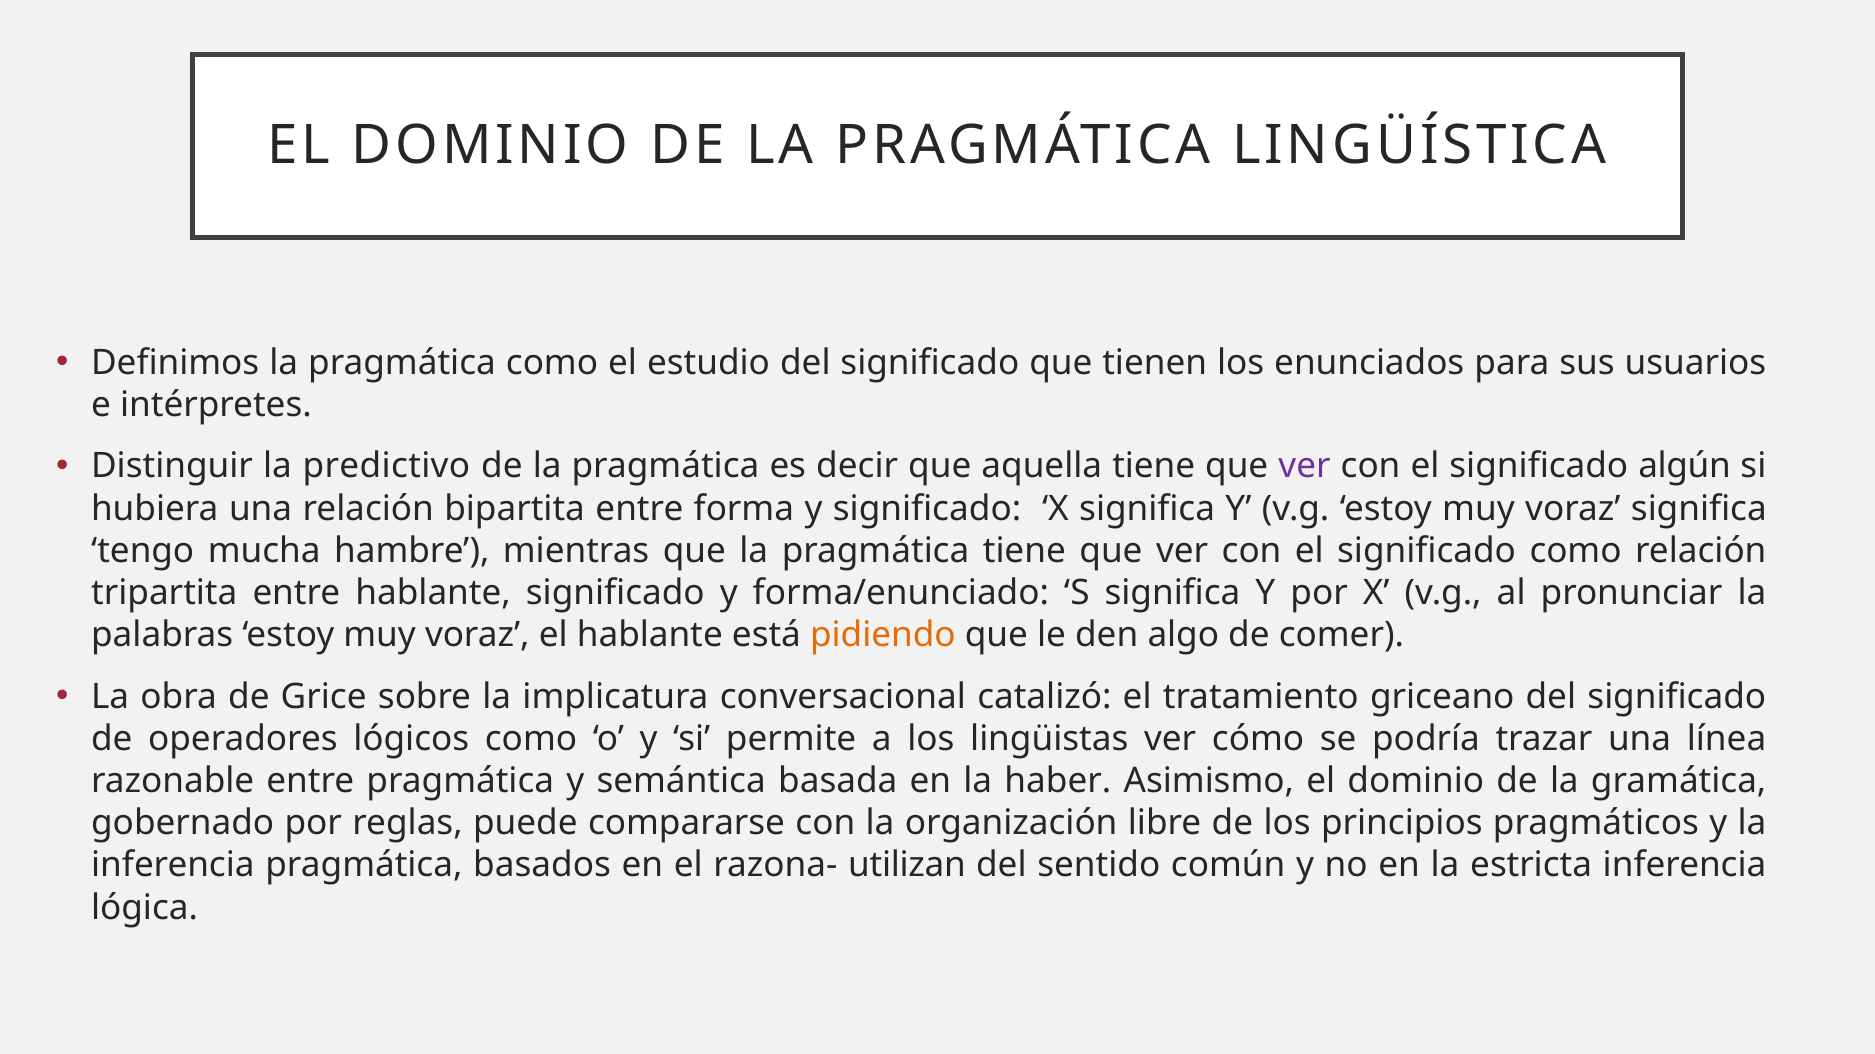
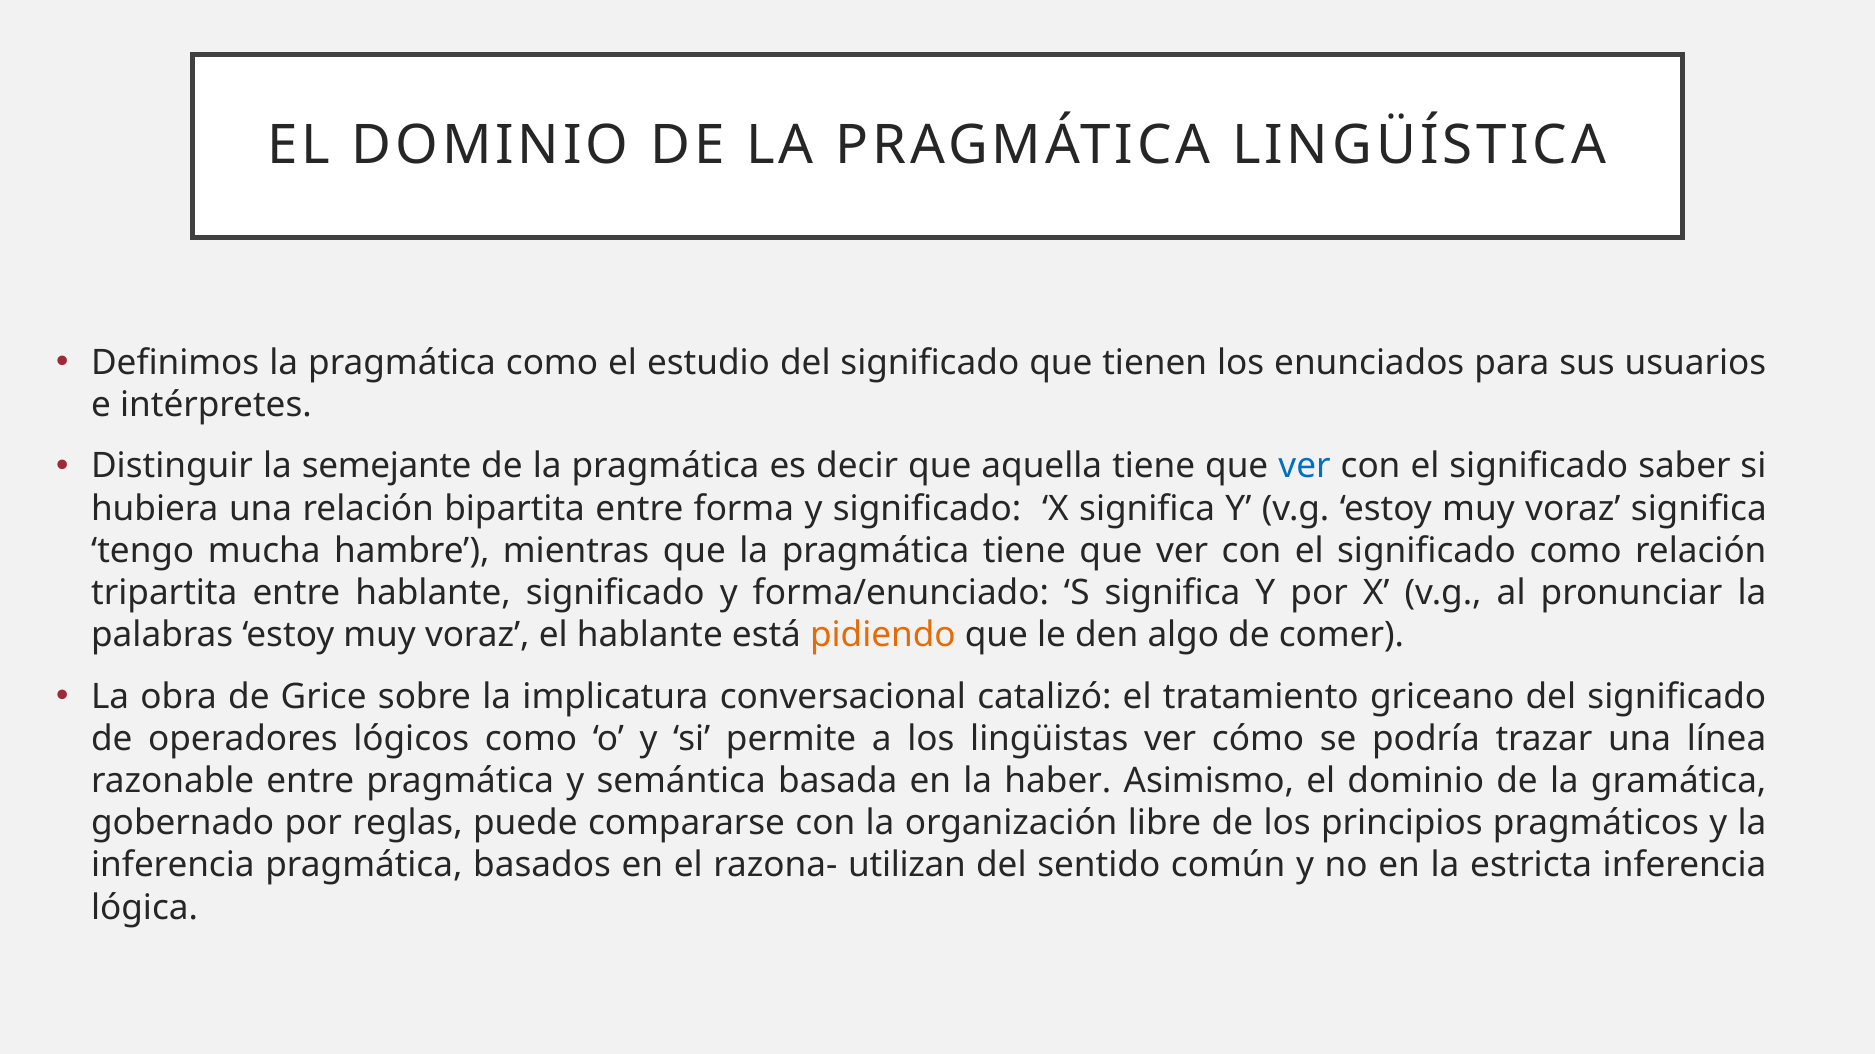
predictivo: predictivo -> semejante (387, 467)
ver colour: purple -> blue (1305, 467)
algún: algún -> saber (1684, 467)
